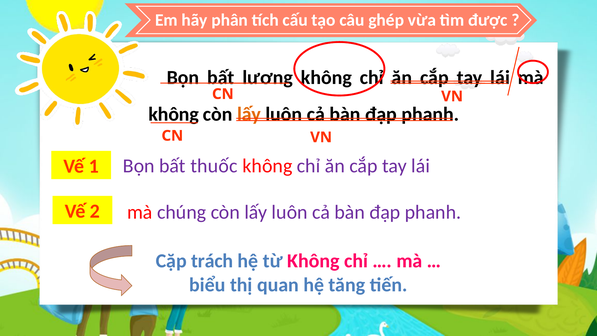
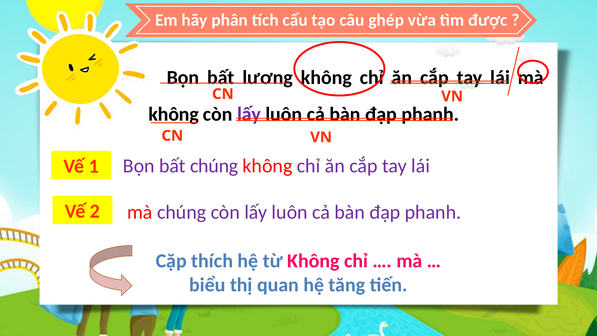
lấy colour: orange -> purple (249, 114)
bất thuốc: thuốc -> chúng (214, 166)
trách: trách -> thích (212, 261)
